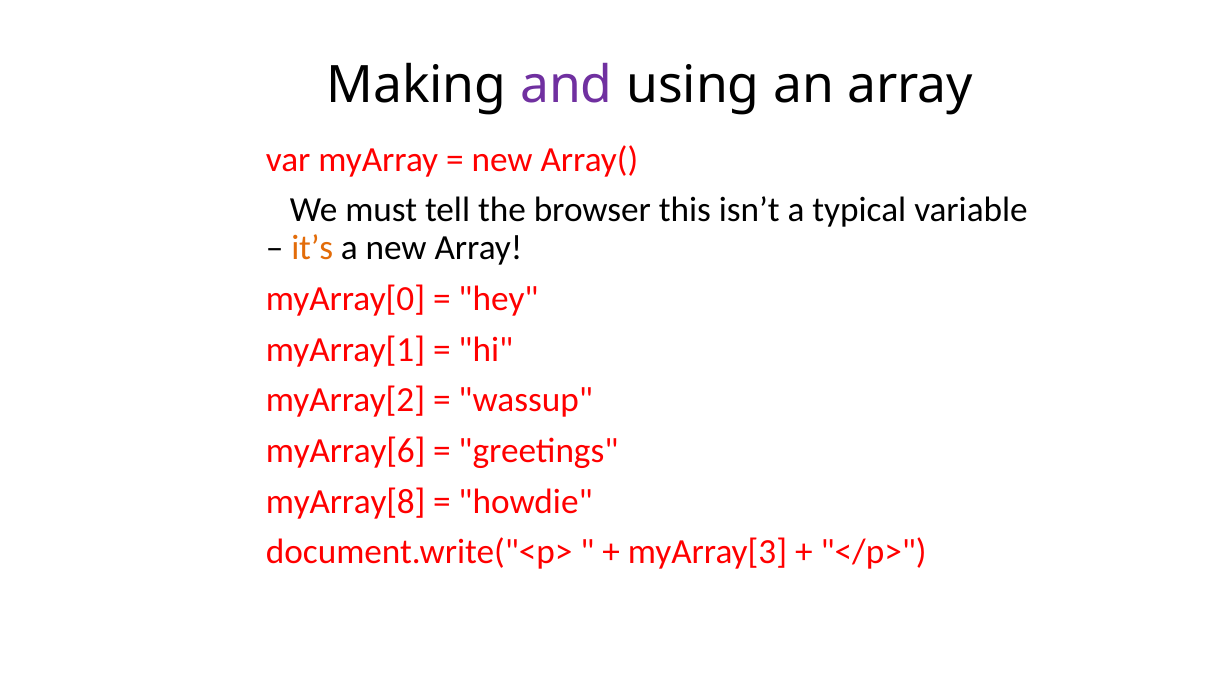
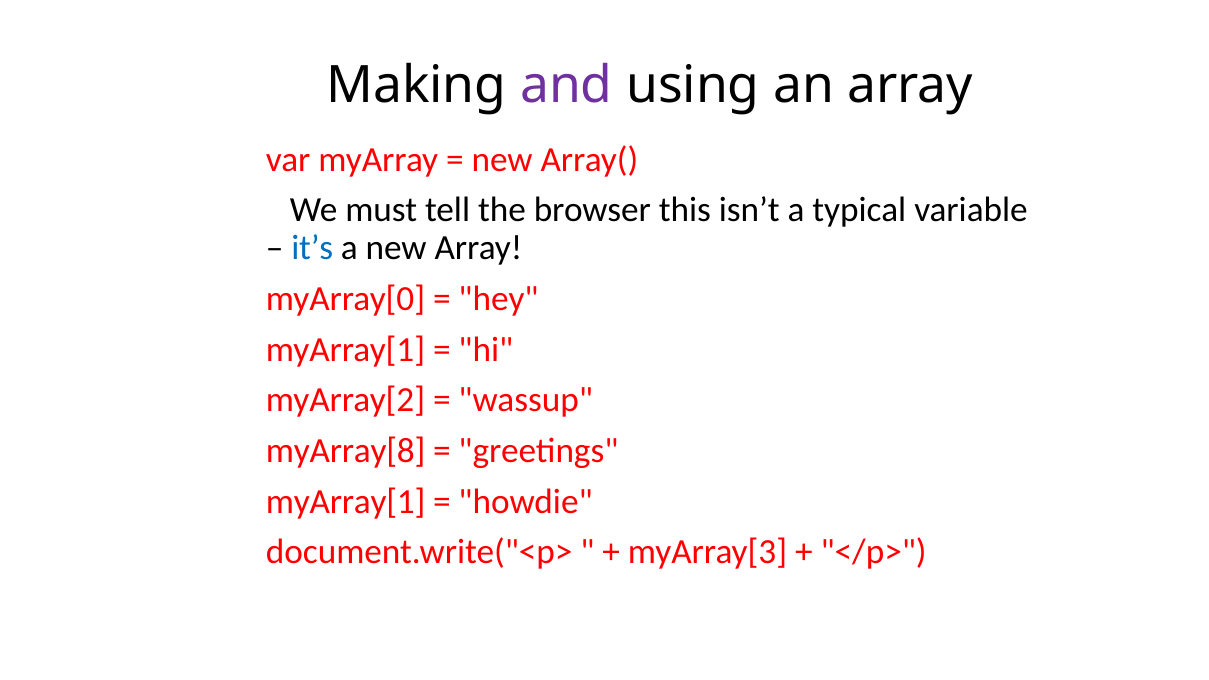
it’s colour: orange -> blue (312, 248)
myArray[6: myArray[6 -> myArray[8 (346, 451)
myArray[8: myArray[8 -> myArray[1 (346, 502)
